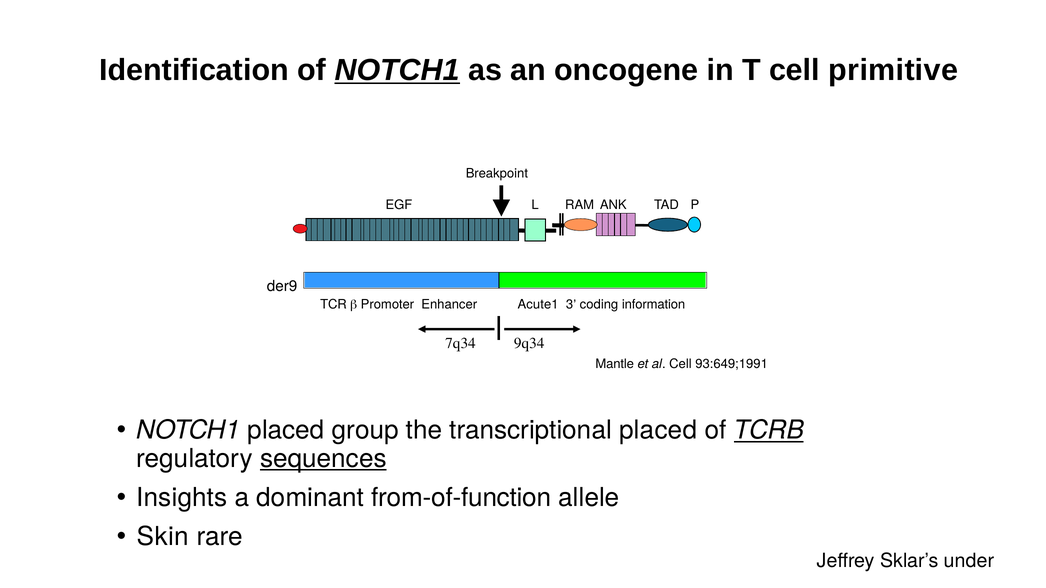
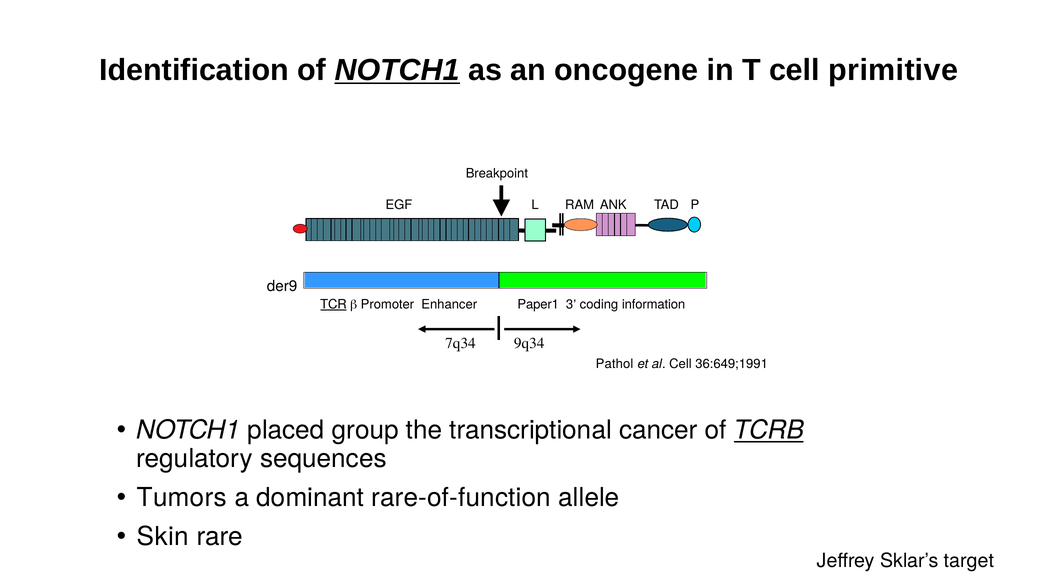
TCR underline: none -> present (333, 305)
Acute1: Acute1 -> Paper1 (538, 305)
Mantle: Mantle -> Pathol (615, 364)
93:649;1991: 93:649;1991 -> 36:649;1991 (732, 364)
transcriptional placed: placed -> cancer (658, 431)
sequences underline: present -> none (323, 459)
Insights: Insights -> Tumors (182, 498)
from-of-function: from-of-function -> rare-of-function (461, 498)
under: under -> target (969, 561)
